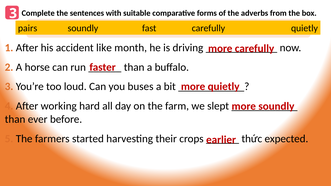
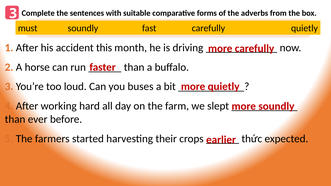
pairs: pairs -> must (28, 28)
like: like -> this (104, 48)
